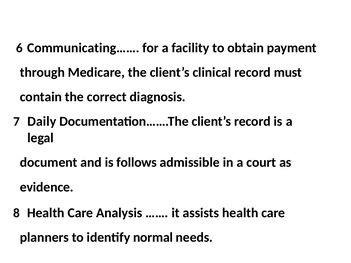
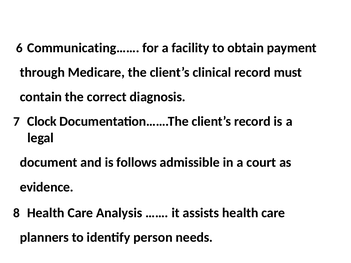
Daily: Daily -> Clock (42, 122)
normal: normal -> person (153, 238)
